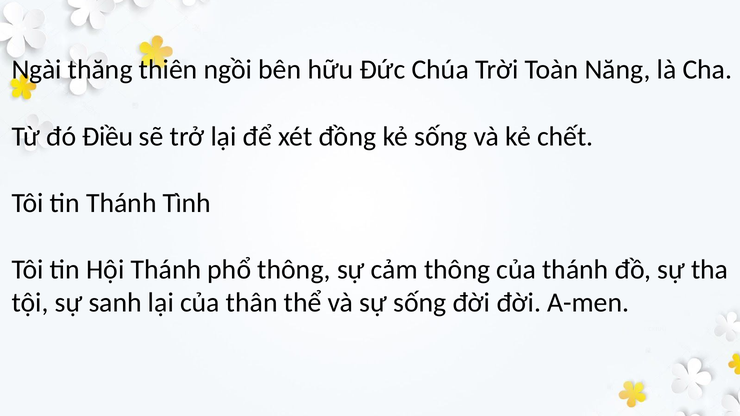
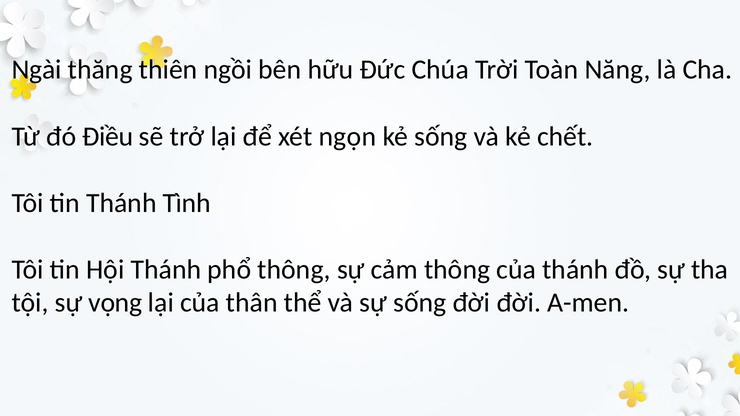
đồng: đồng -> ngọn (347, 136)
sanh: sanh -> vọng (115, 303)
